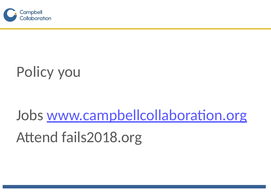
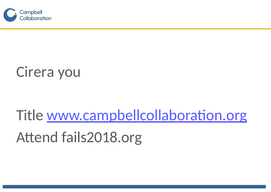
Policy: Policy -> Cirera (35, 72)
Jobs: Jobs -> Title (30, 115)
